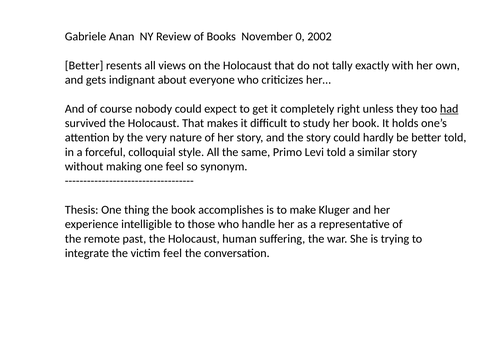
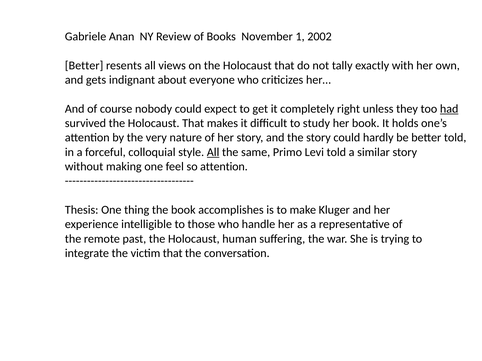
0: 0 -> 1 (300, 37)
All underline: none -> present (213, 152)
so synonym: synonym -> attention (224, 167)
victim feel: feel -> that (173, 253)
